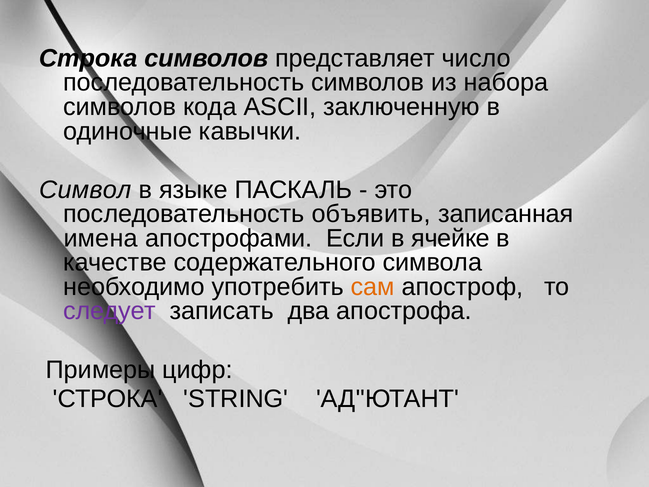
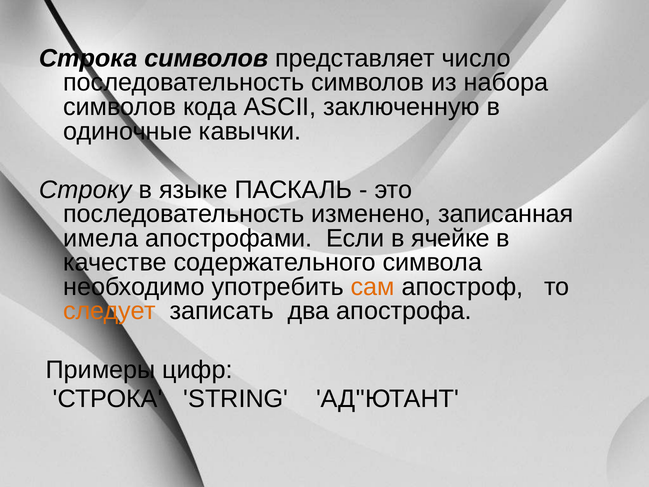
Символ: Символ -> Строку (85, 190)
объявить: объявить -> изменено (371, 214)
имена: имена -> имела (101, 238)
следует colour: purple -> orange (110, 311)
